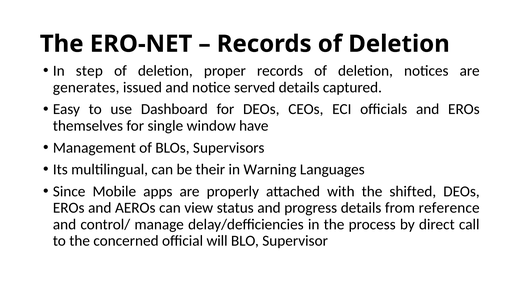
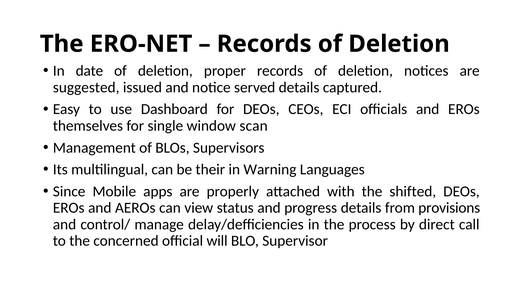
step: step -> date (89, 71)
generates: generates -> suggested (86, 87)
have: have -> scan (254, 126)
reference: reference -> provisions (449, 208)
